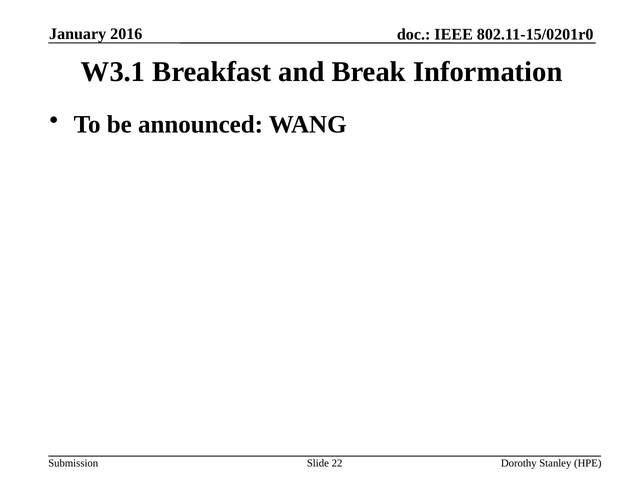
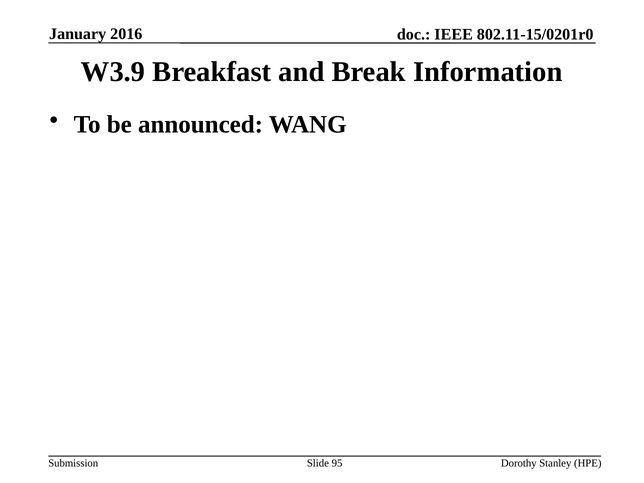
W3.1: W3.1 -> W3.9 (113, 72)
22: 22 -> 95 (337, 463)
